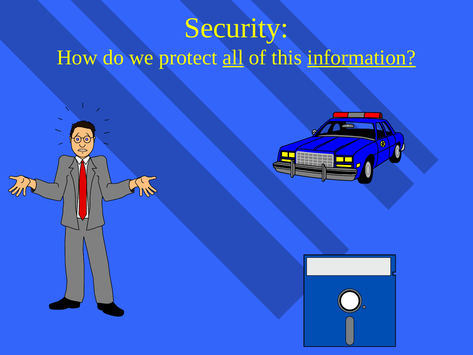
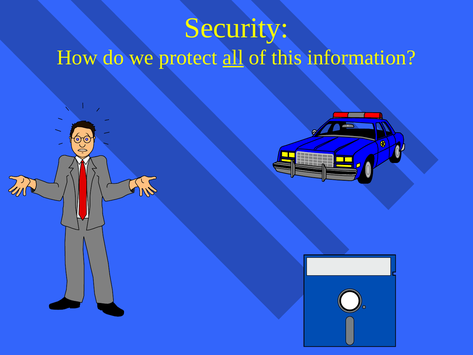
information underline: present -> none (361, 57)
